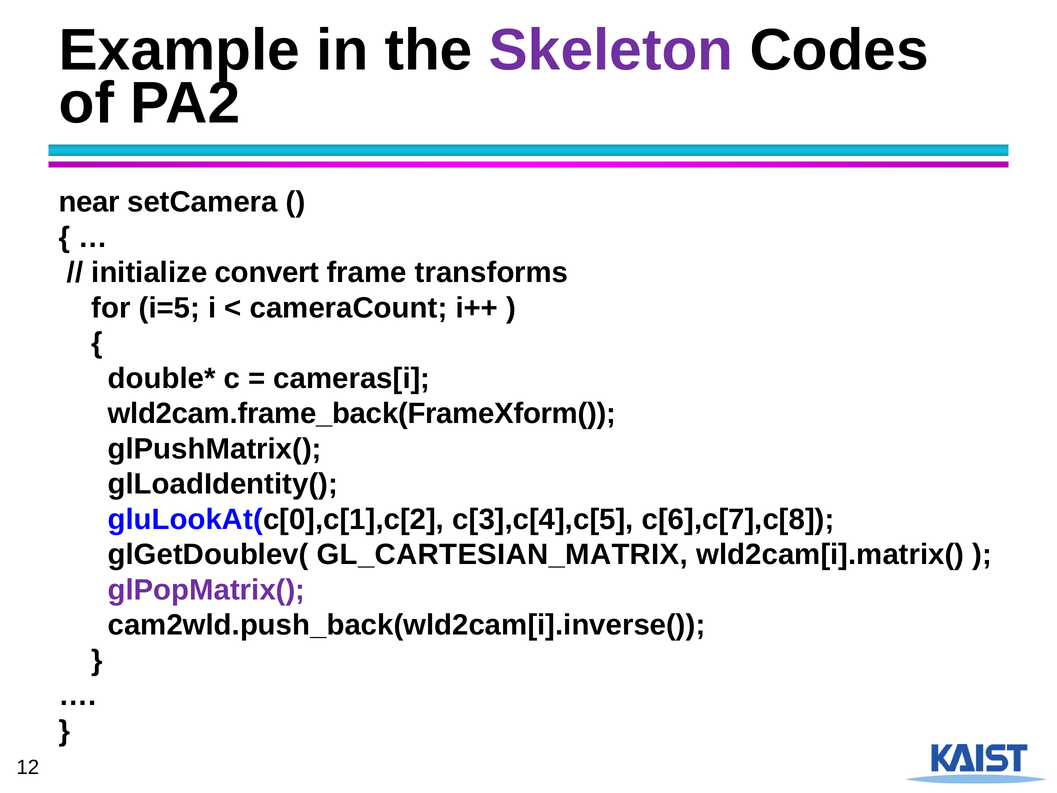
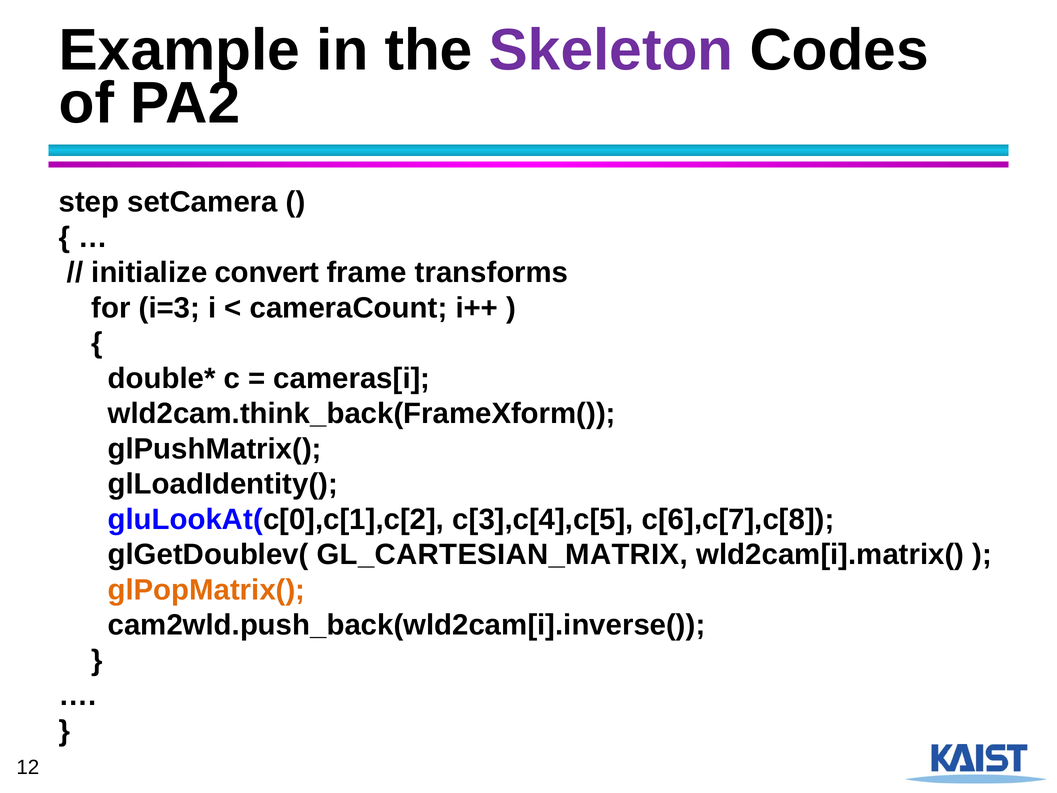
near: near -> step (89, 202)
i=5: i=5 -> i=3 (169, 308)
wld2cam.frame_back(FrameXform(: wld2cam.frame_back(FrameXform( -> wld2cam.think_back(FrameXform( (362, 414)
glPopMatrix( colour: purple -> orange (207, 590)
